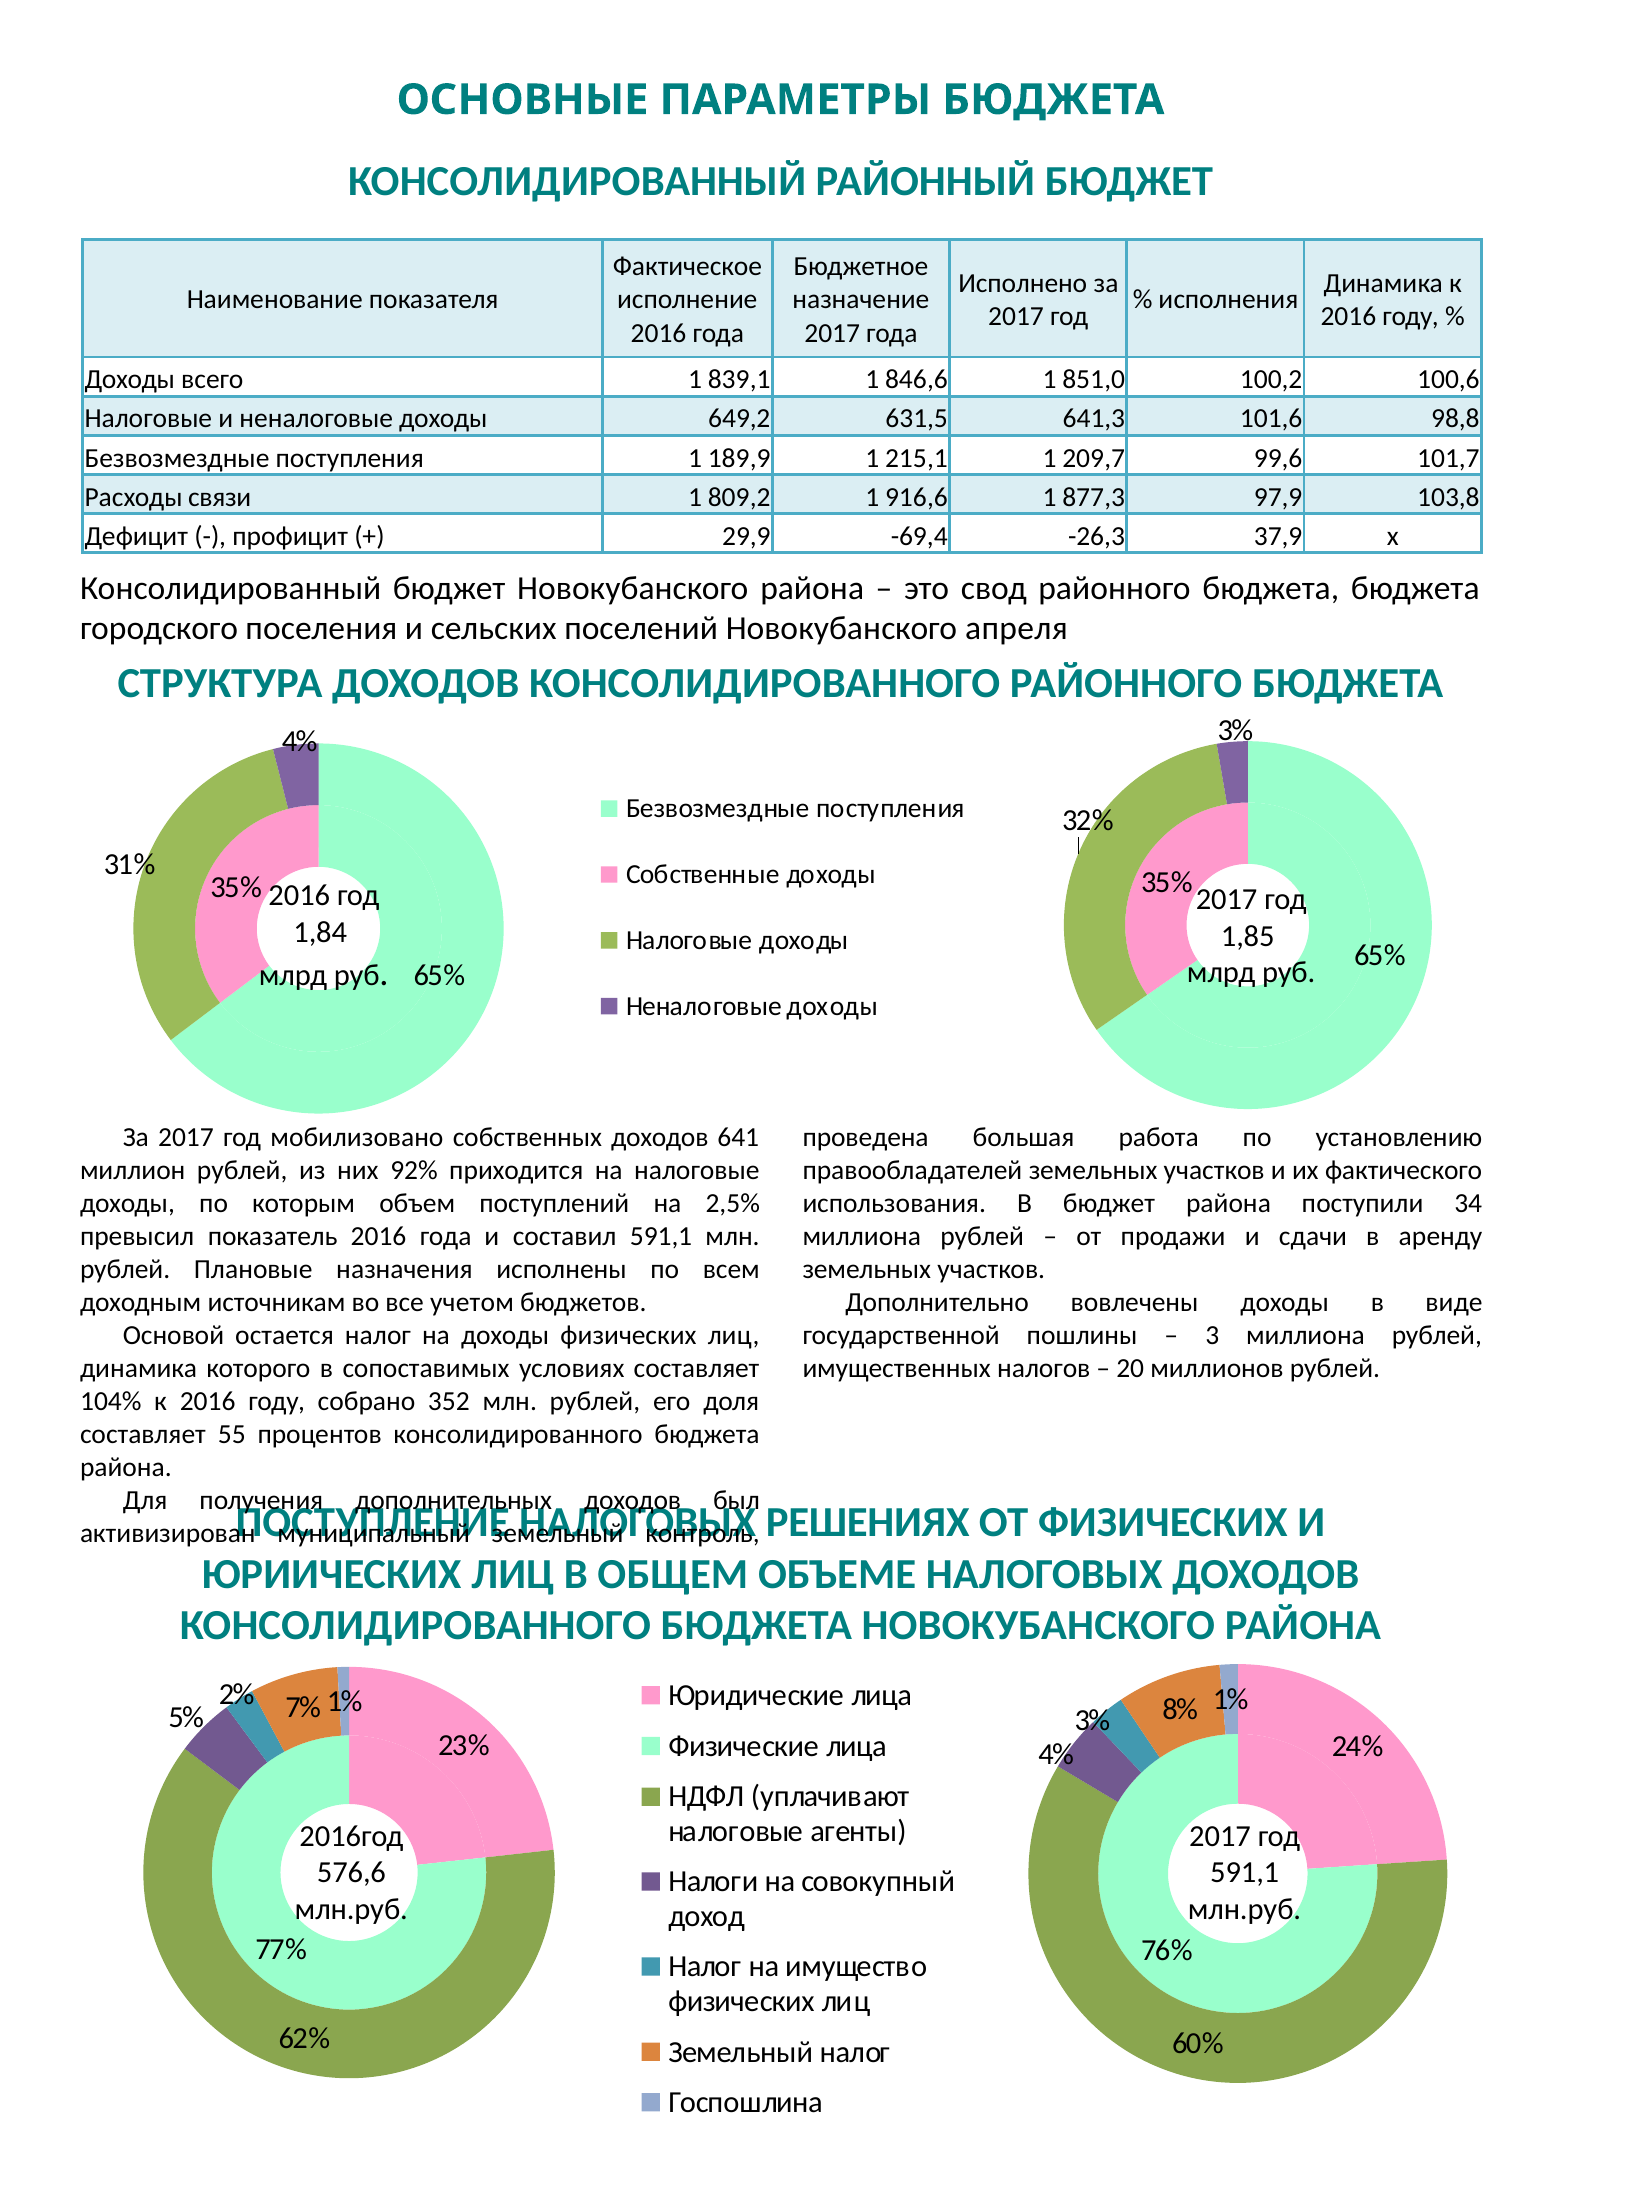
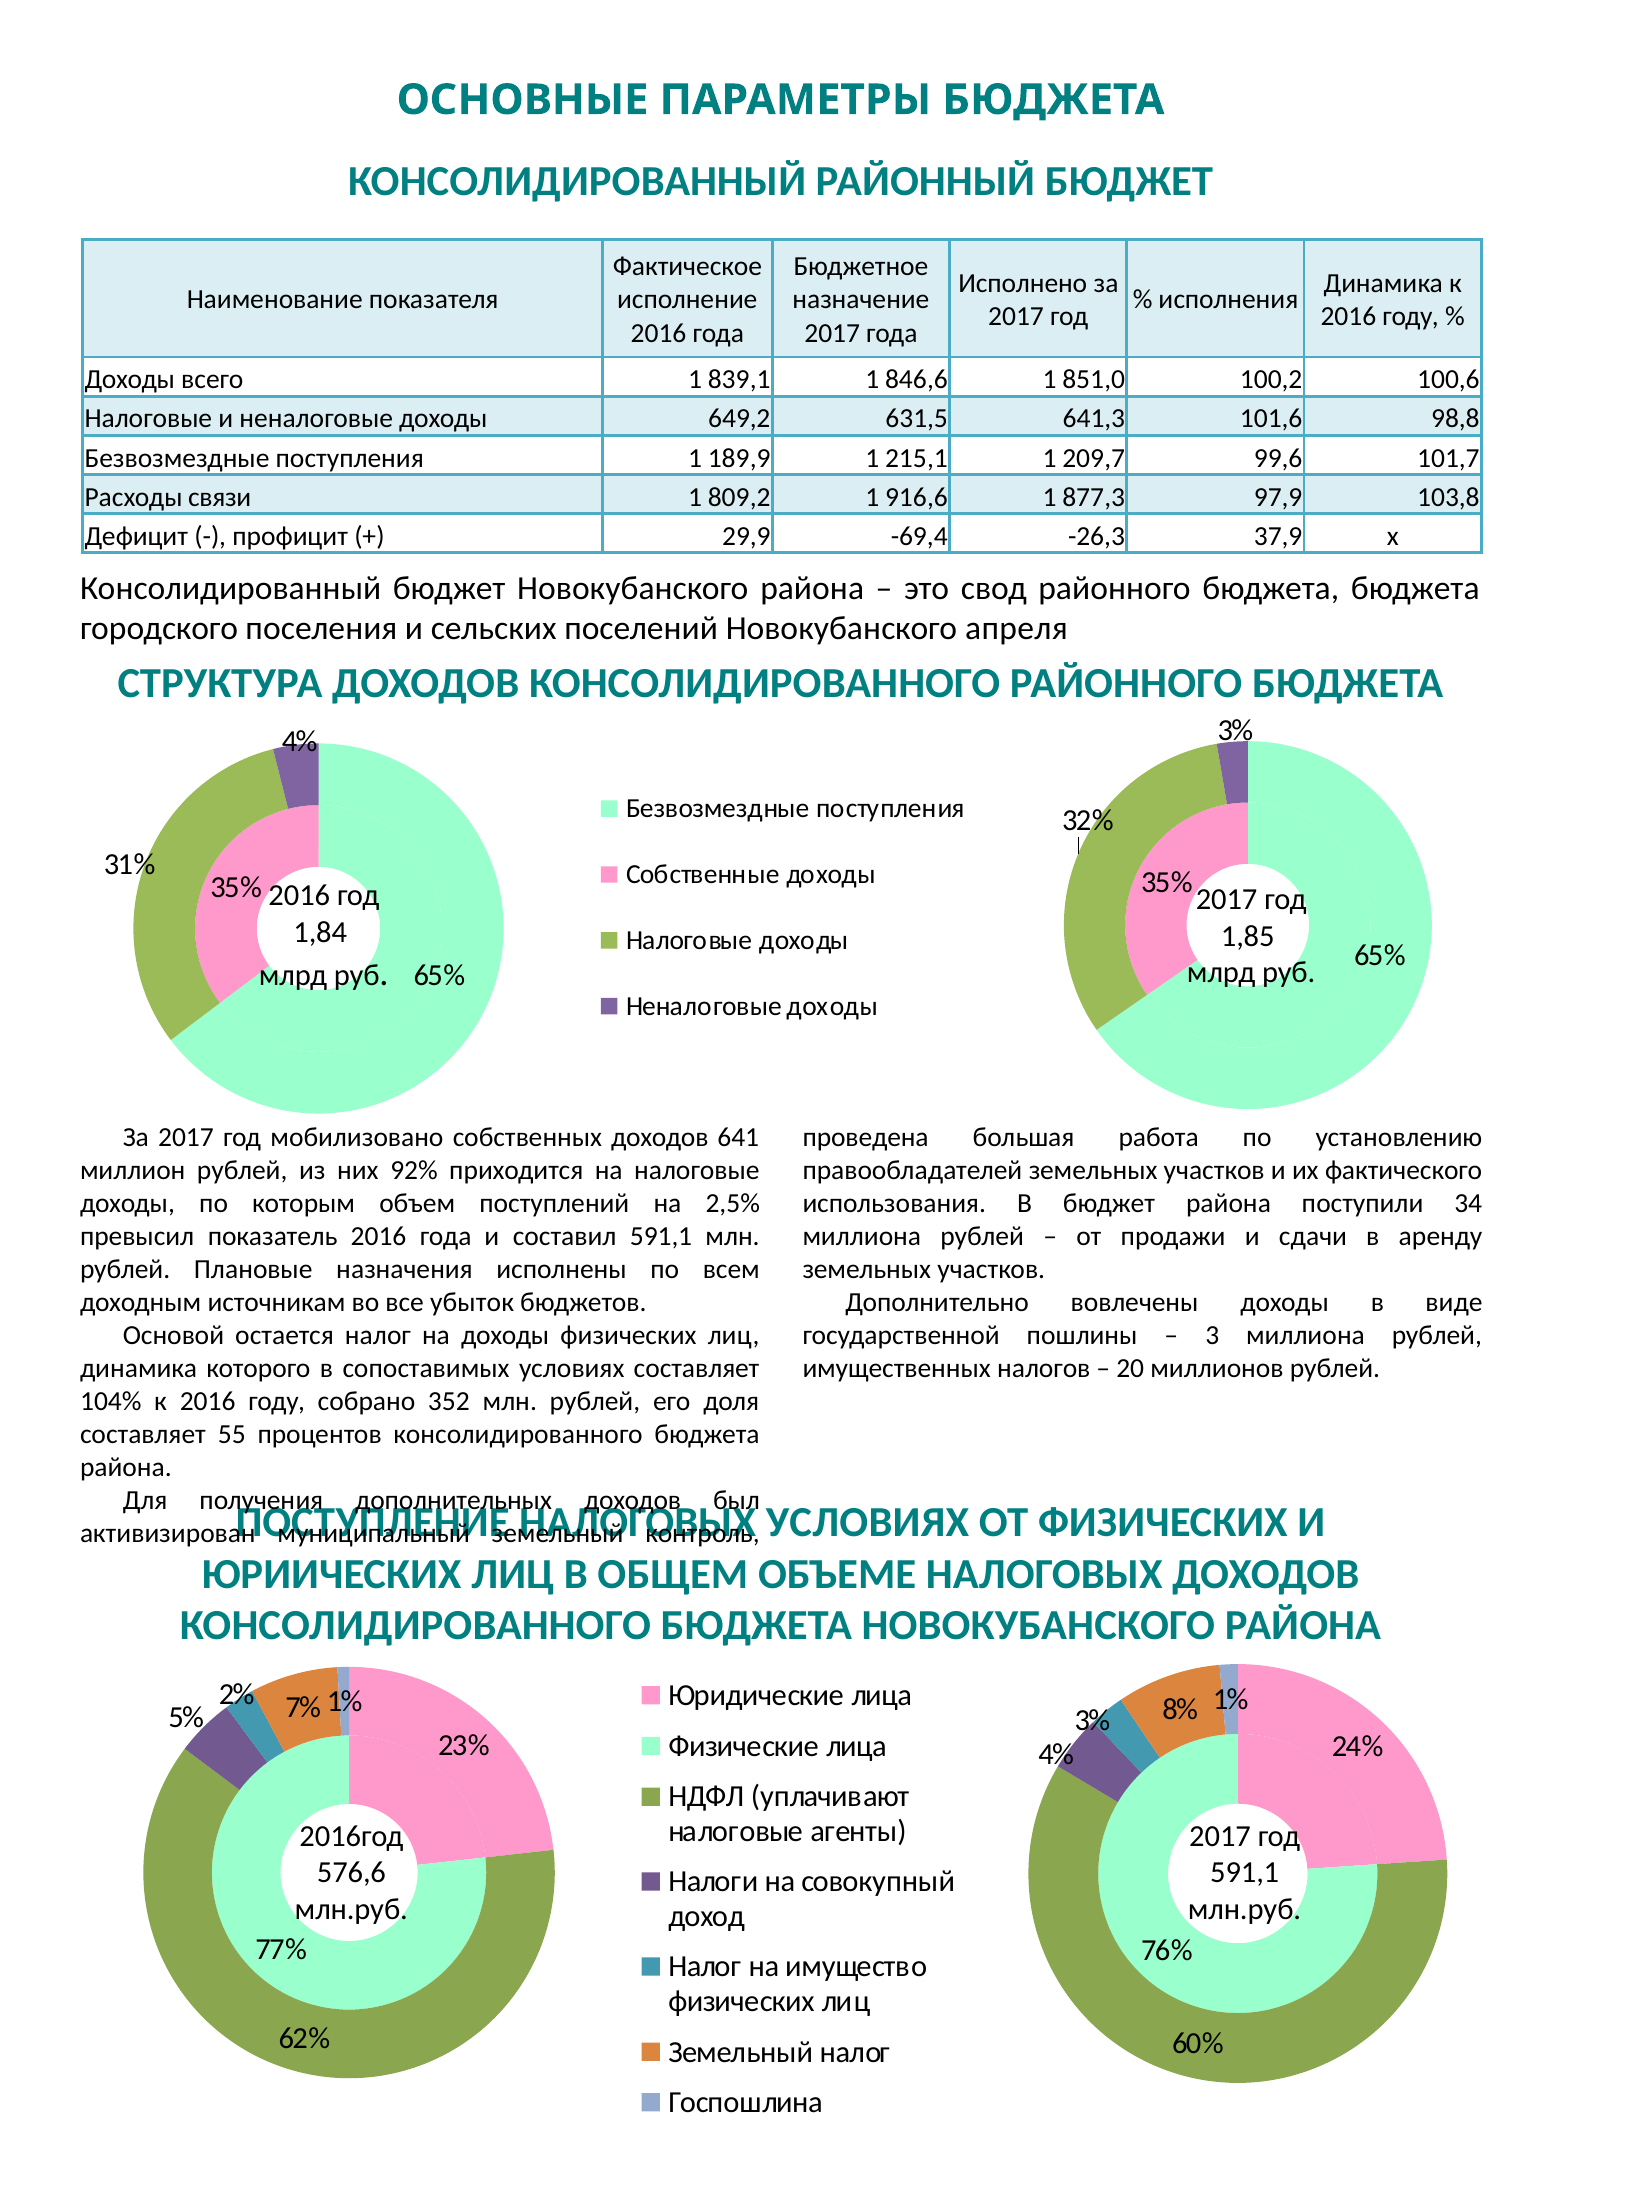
учетом: учетом -> убыток (472, 1303)
РЕШЕНИЯХ: РЕШЕНИЯХ -> УСЛОВИЯХ (867, 1523)
